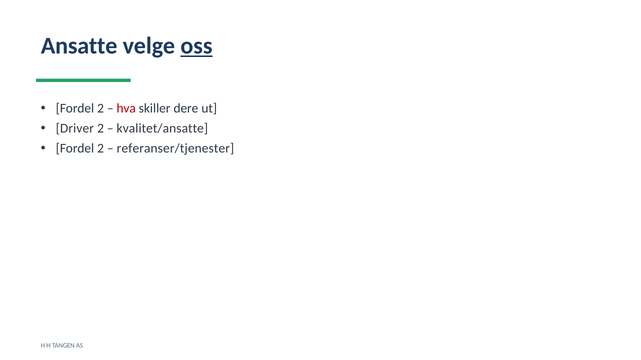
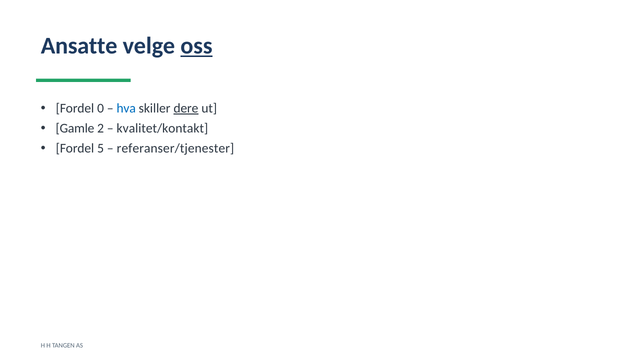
2: 2 -> 0 (101, 109)
hva colour: red -> blue (126, 109)
dere underline: none -> present (186, 109)
Driver: Driver -> Gamle (75, 129)
kvalitet/ansatte: kvalitet/ansatte -> kvalitet/kontakt (162, 129)
2: 2 -> 5 (101, 149)
